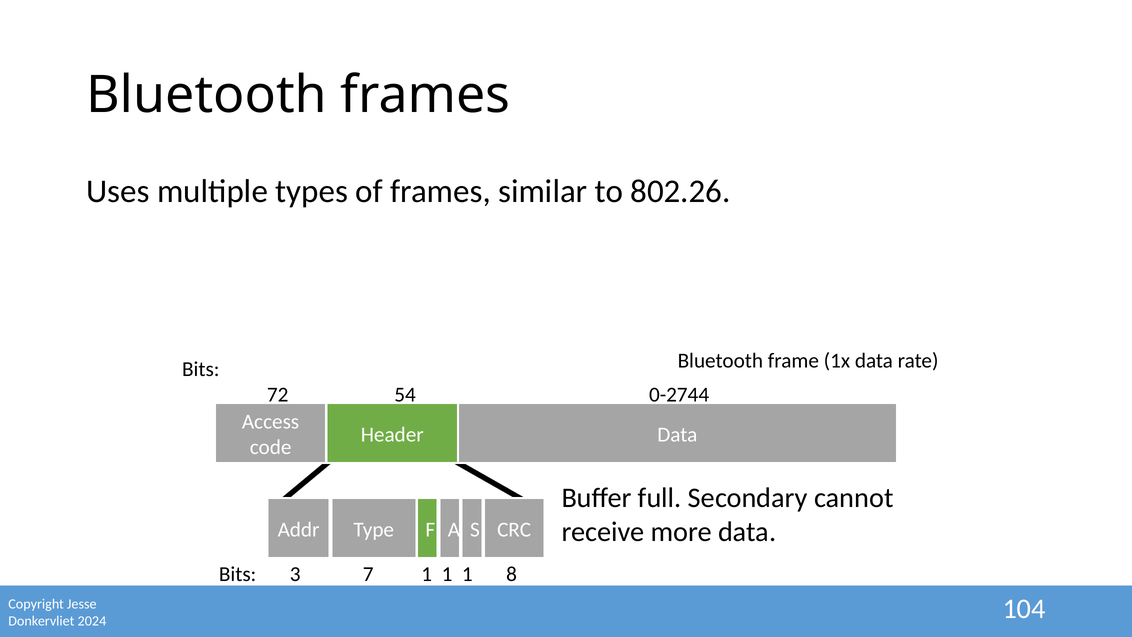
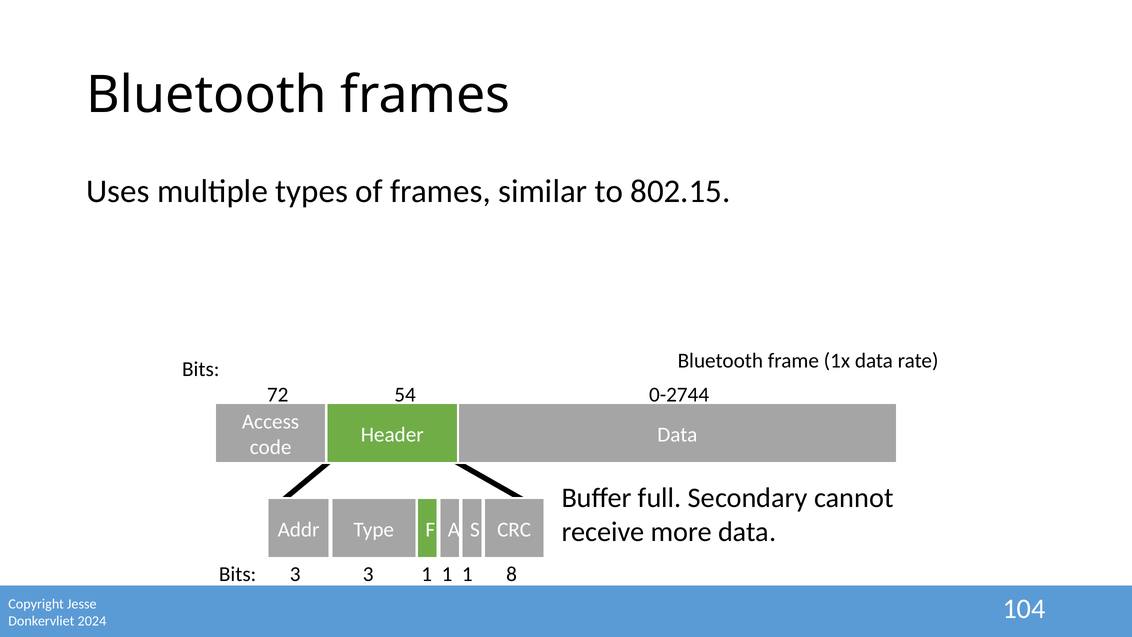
802.26: 802.26 -> 802.15 (680, 191)
3 7: 7 -> 3 (368, 574)
